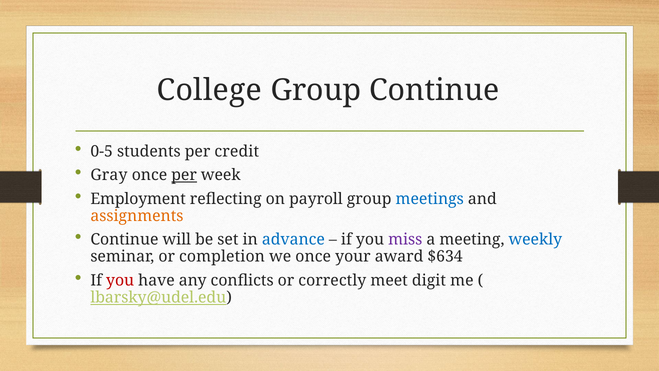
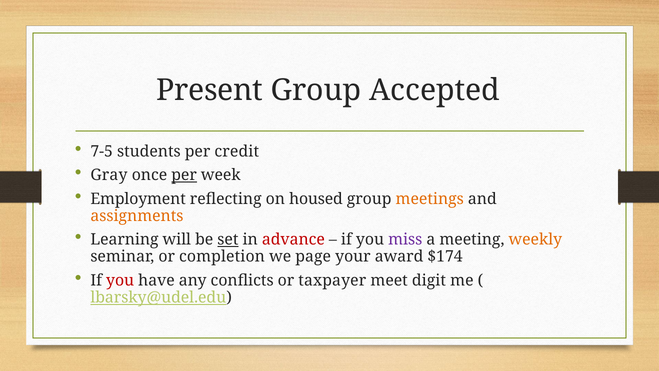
College: College -> Present (210, 90)
Group Continue: Continue -> Accepted (434, 90)
0-5: 0-5 -> 7-5 (102, 151)
payroll: payroll -> housed (316, 199)
meetings colour: blue -> orange (430, 199)
Continue: Continue -> Learning (124, 239)
set underline: none -> present (228, 239)
advance colour: blue -> red (293, 239)
weekly colour: blue -> orange (535, 239)
we once: once -> page (313, 256)
$634: $634 -> $174 (445, 256)
correctly: correctly -> taxpayer (332, 280)
